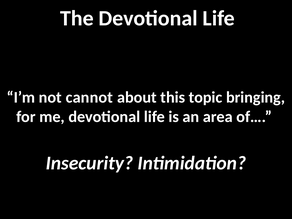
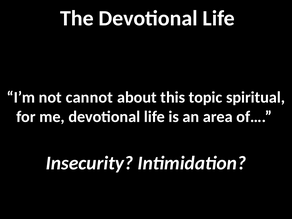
bringing: bringing -> spiritual (256, 97)
